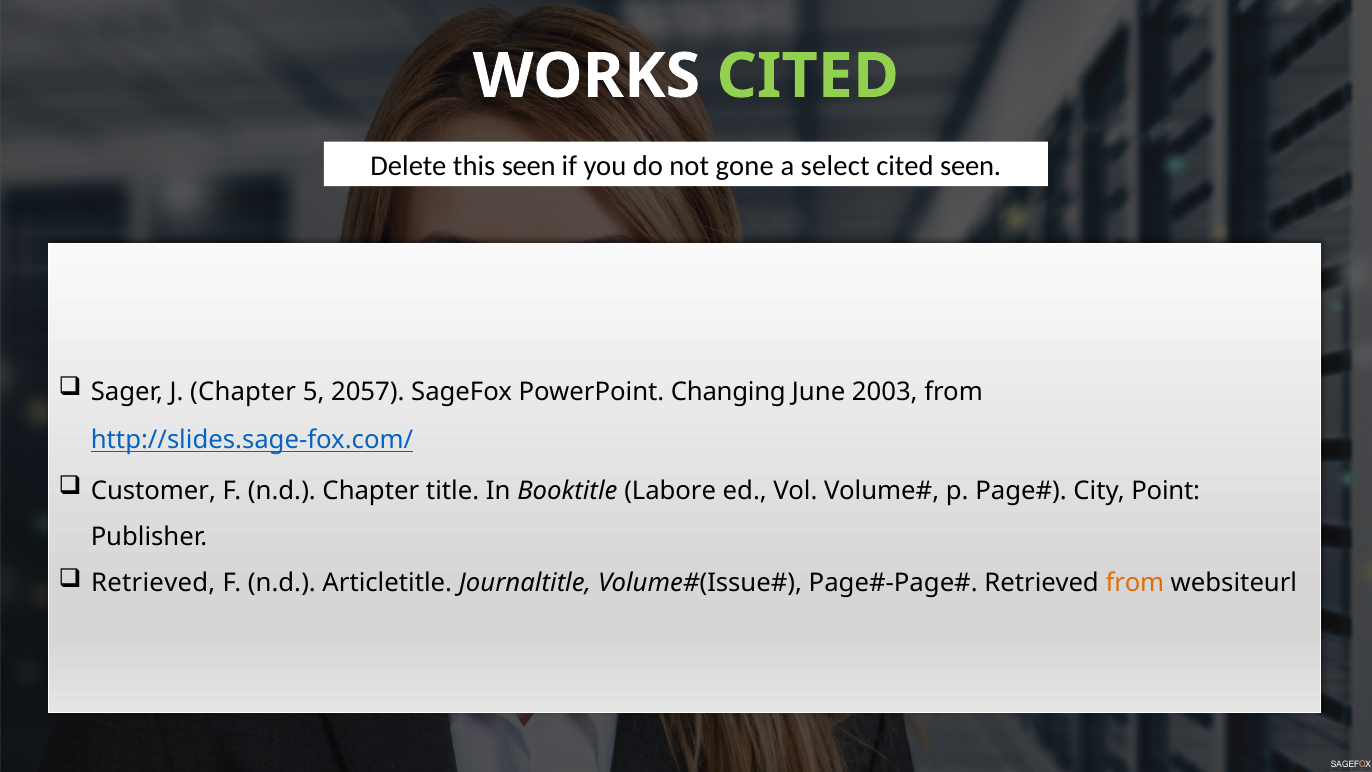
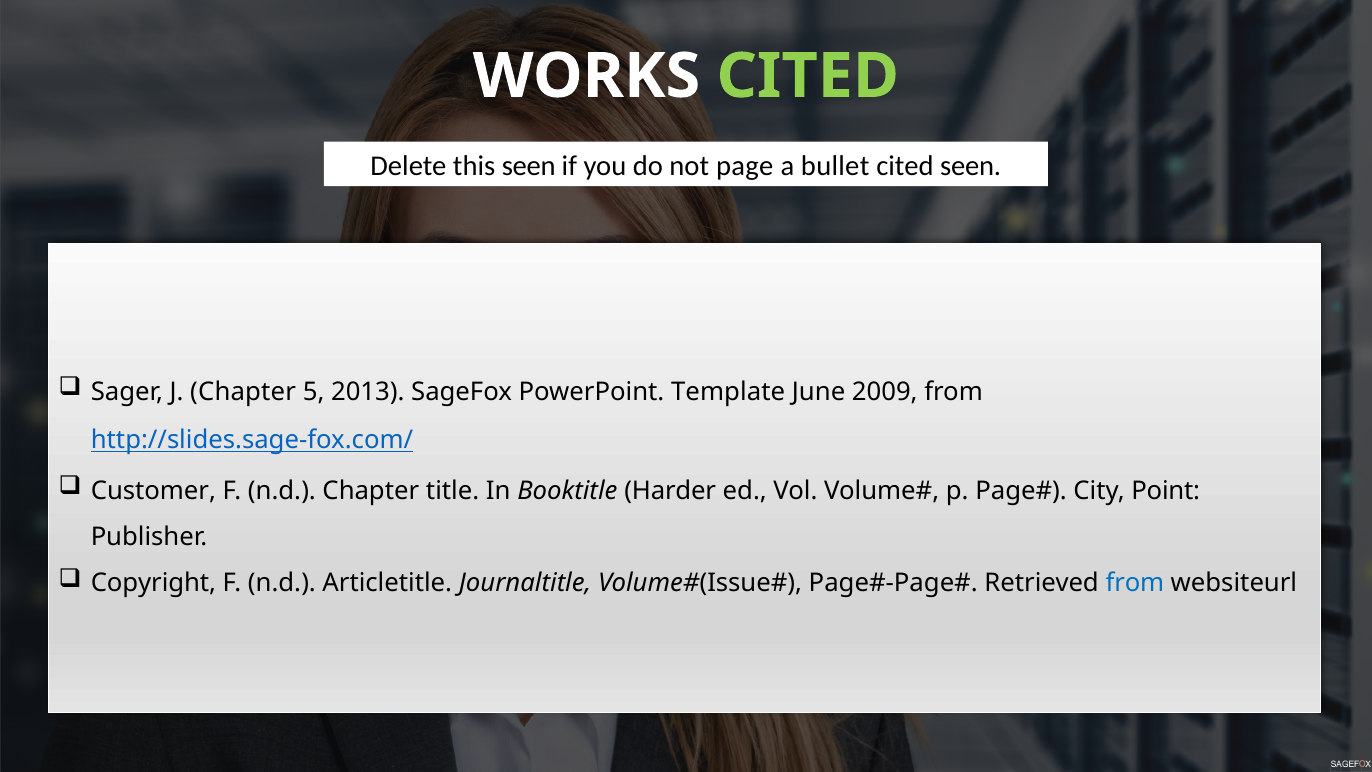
gone: gone -> page (745, 166)
select: select -> bullet (835, 166)
2057: 2057 -> 2013 (368, 392)
Changing: Changing -> Template (728, 392)
2003: 2003 -> 2009 (885, 392)
Labore: Labore -> Harder (670, 490)
Retrieved: Retrieved -> Copyright (153, 583)
from colour: orange -> blue (1135, 583)
